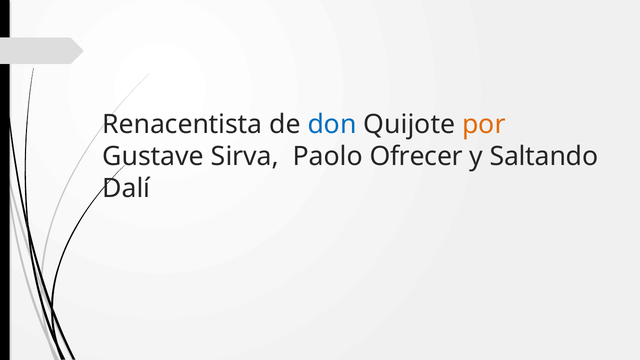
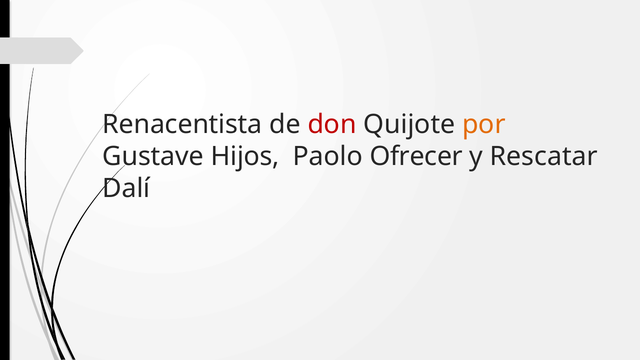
don colour: blue -> red (332, 125)
Sirva: Sirva -> Hijos (245, 157)
Saltando: Saltando -> Rescatar (544, 157)
